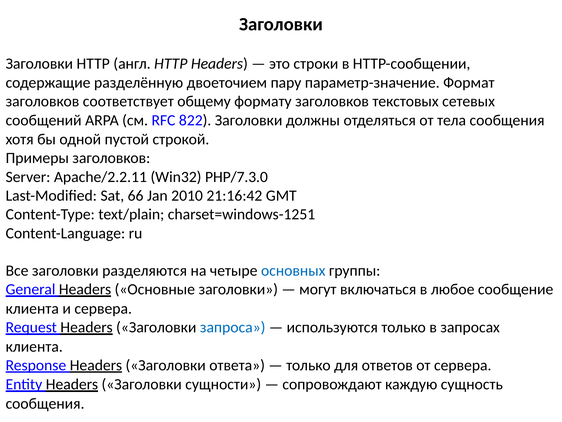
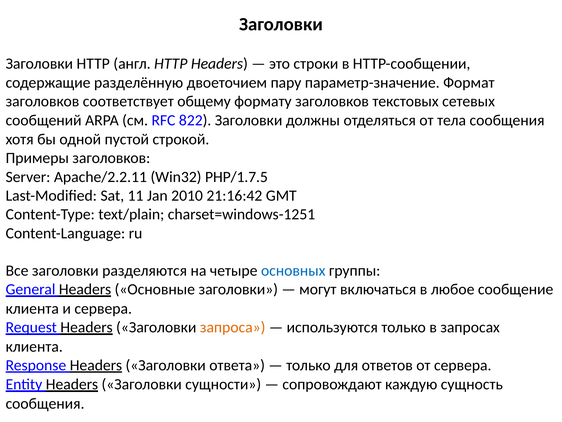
PHP/7.3.0: PHP/7.3.0 -> PHP/1.7.5 (236, 177)
66: 66 -> 11 (136, 195)
запроса colour: blue -> orange (233, 327)
